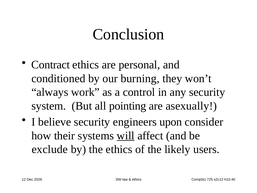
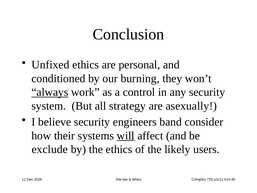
Contract: Contract -> Unfixed (50, 65)
always underline: none -> present (50, 92)
pointing: pointing -> strategy (128, 106)
upon: upon -> band (171, 122)
